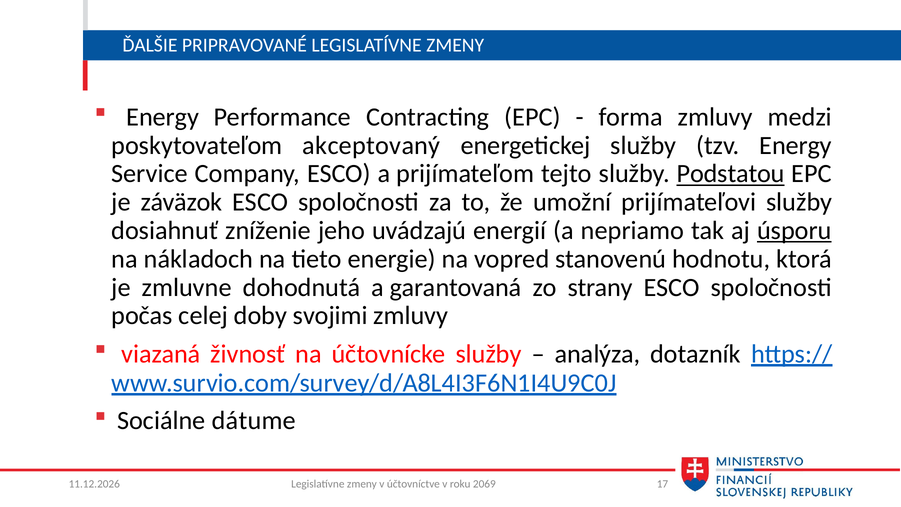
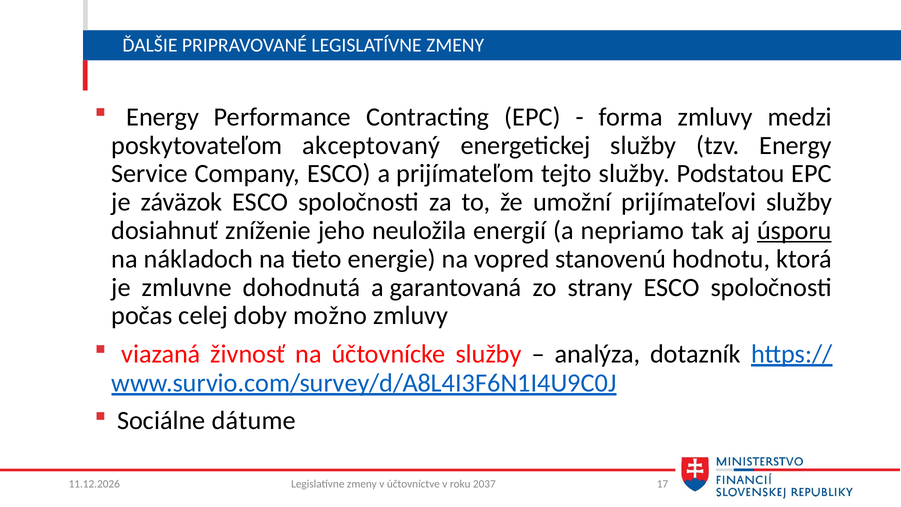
Podstatou underline: present -> none (731, 174)
uvádzajú: uvádzajú -> neuložila (419, 230)
svojimi: svojimi -> možno (330, 316)
2069: 2069 -> 2037 (484, 484)
